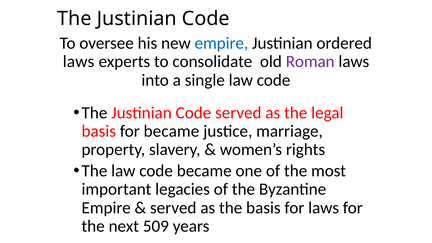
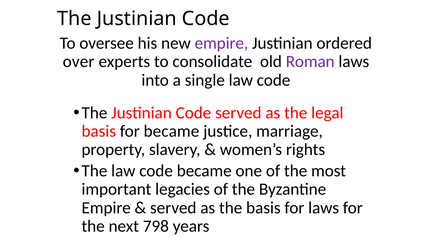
empire colour: blue -> purple (221, 43)
laws: laws -> over (79, 62)
509: 509 -> 798 (156, 226)
